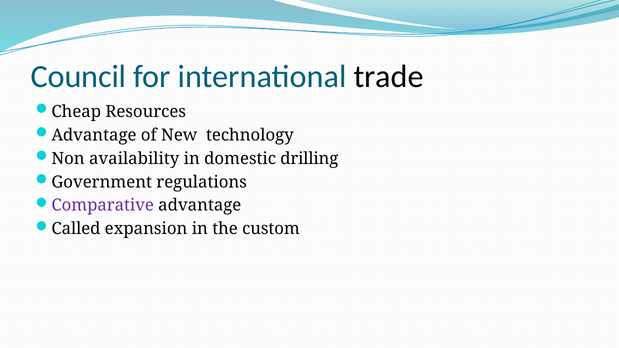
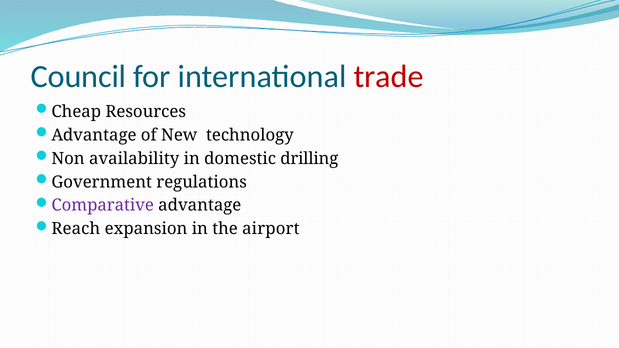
trade colour: black -> red (389, 77)
Called: Called -> Reach (76, 229)
custom: custom -> airport (271, 229)
